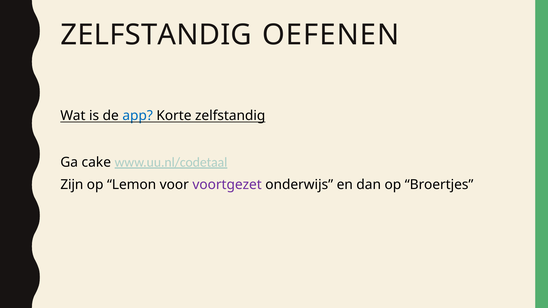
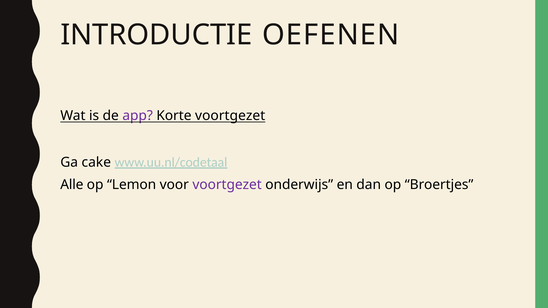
ZELFSTANDIG: ZELFSTANDIG -> INTRODUCTIE (156, 35)
app colour: blue -> purple (138, 116)
Korte zelfstandig: zelfstandig -> voortgezet (230, 116)
Zijn: Zijn -> Alle (72, 185)
